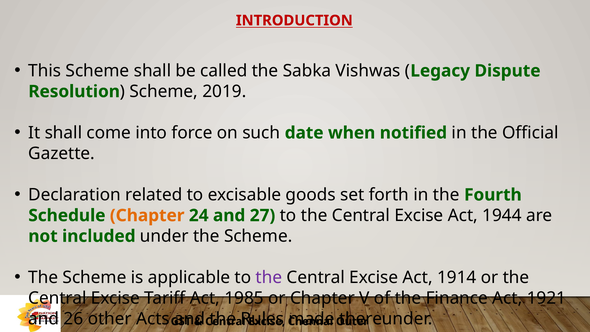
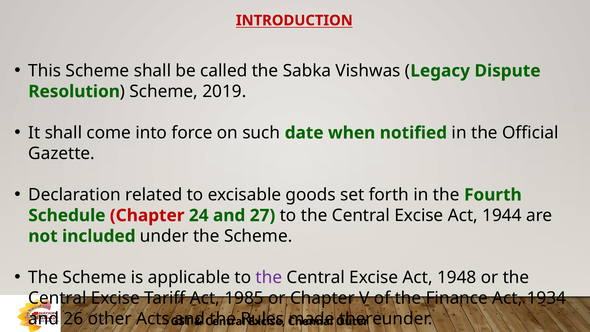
Chapter colour: orange -> red (147, 215)
1914: 1914 -> 1948 (457, 277)
1921: 1921 -> 1934 (546, 298)
